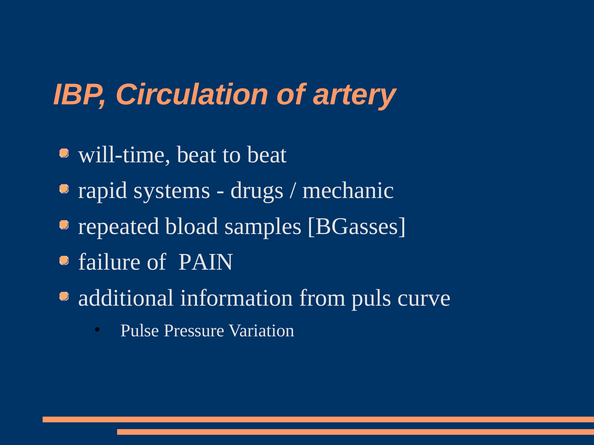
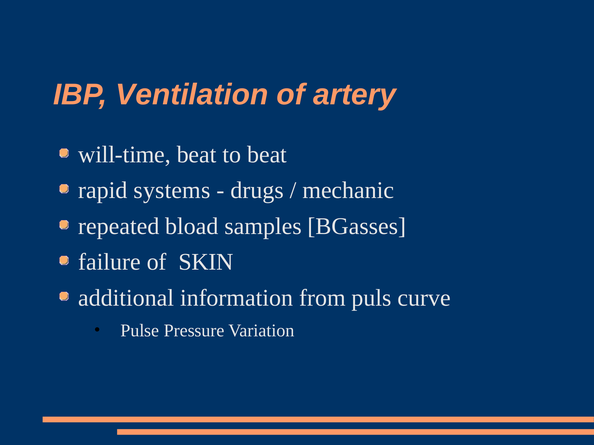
Circulation: Circulation -> Ventilation (192, 95)
PAIN: PAIN -> SKIN (206, 262)
